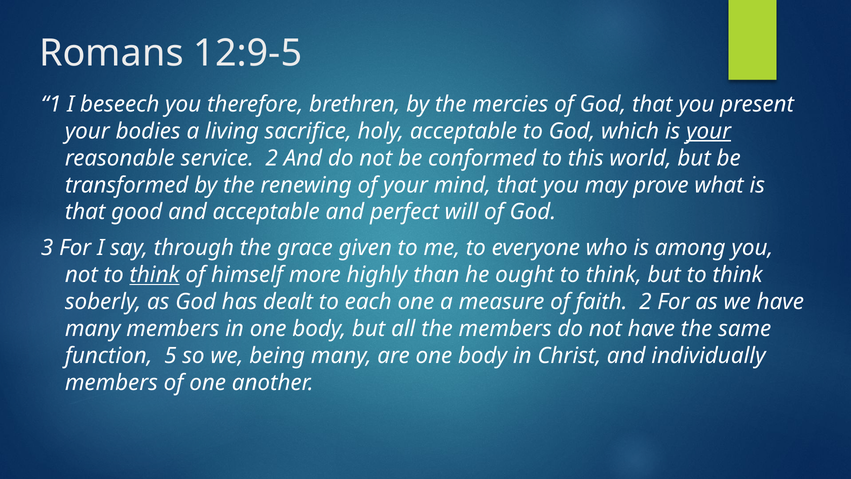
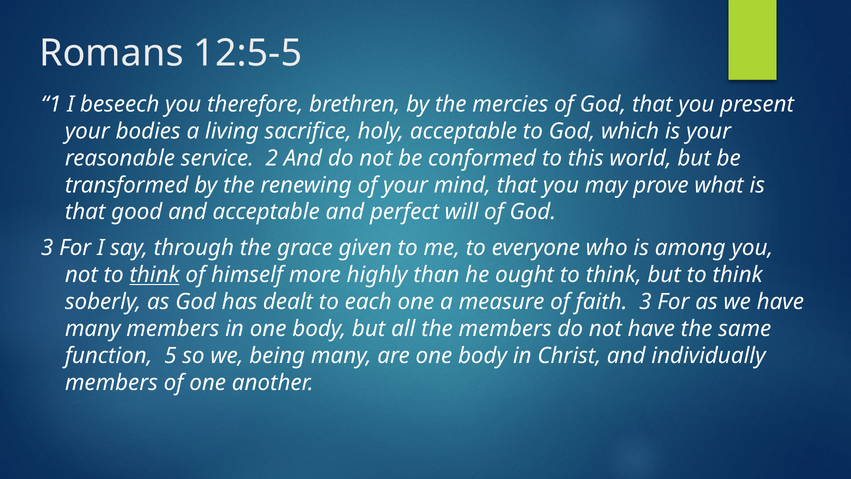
12:9-5: 12:9-5 -> 12:5-5 (248, 53)
your underline: present -> none (709, 131)
faith 2: 2 -> 3 (645, 302)
